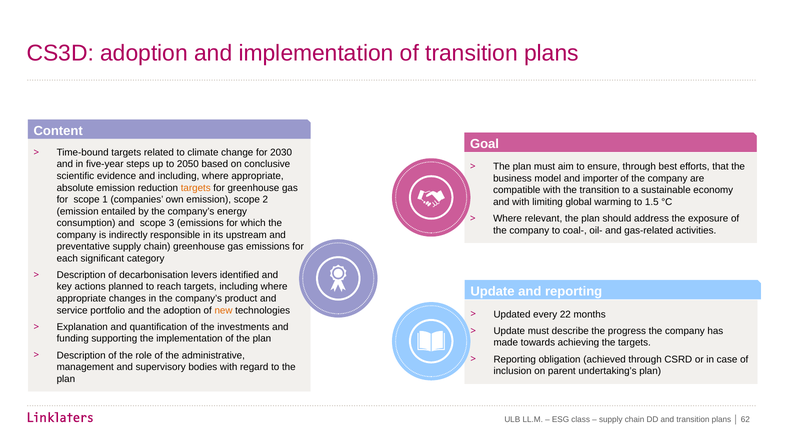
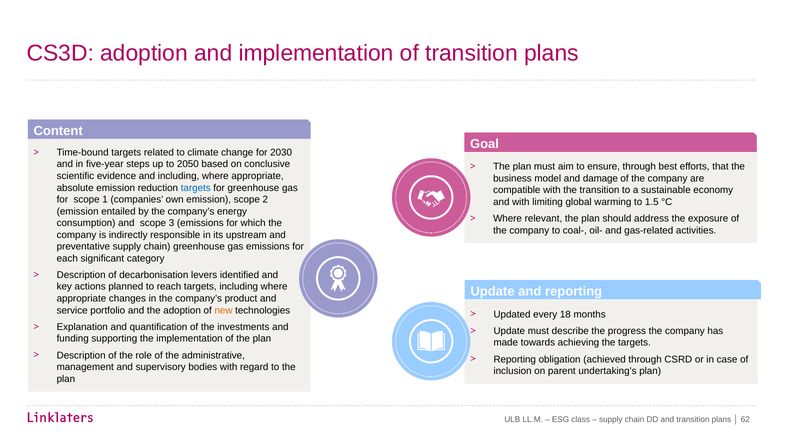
importer: importer -> damage (600, 179)
targets colour: orange -> blue (196, 188)
22: 22 -> 18 (565, 315)
